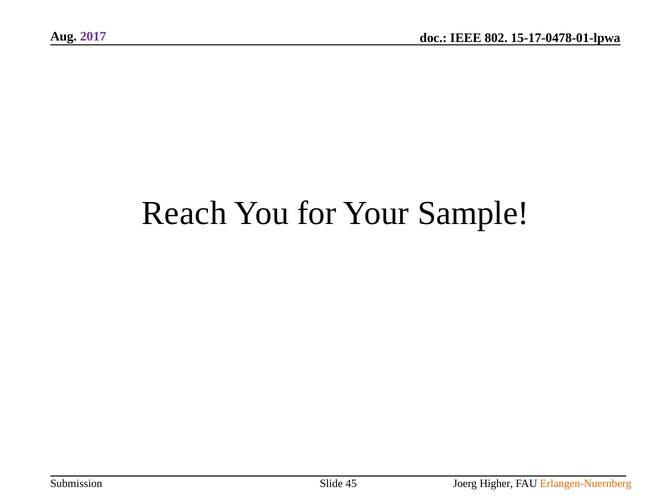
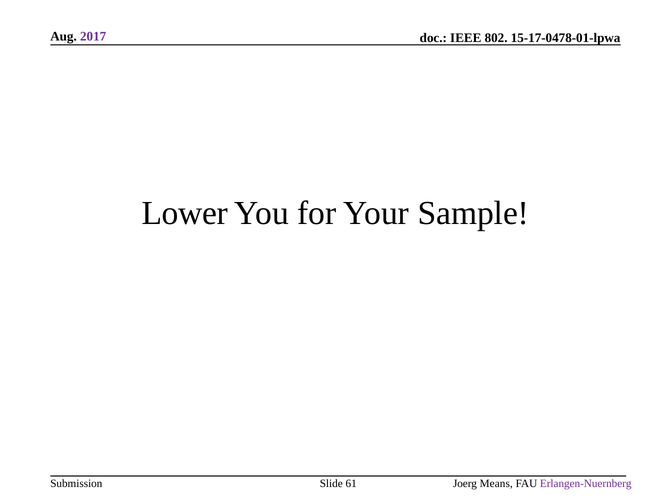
Reach: Reach -> Lower (185, 213)
45: 45 -> 61 (351, 483)
Higher: Higher -> Means (496, 483)
Erlangen-Nuernberg colour: orange -> purple (586, 483)
